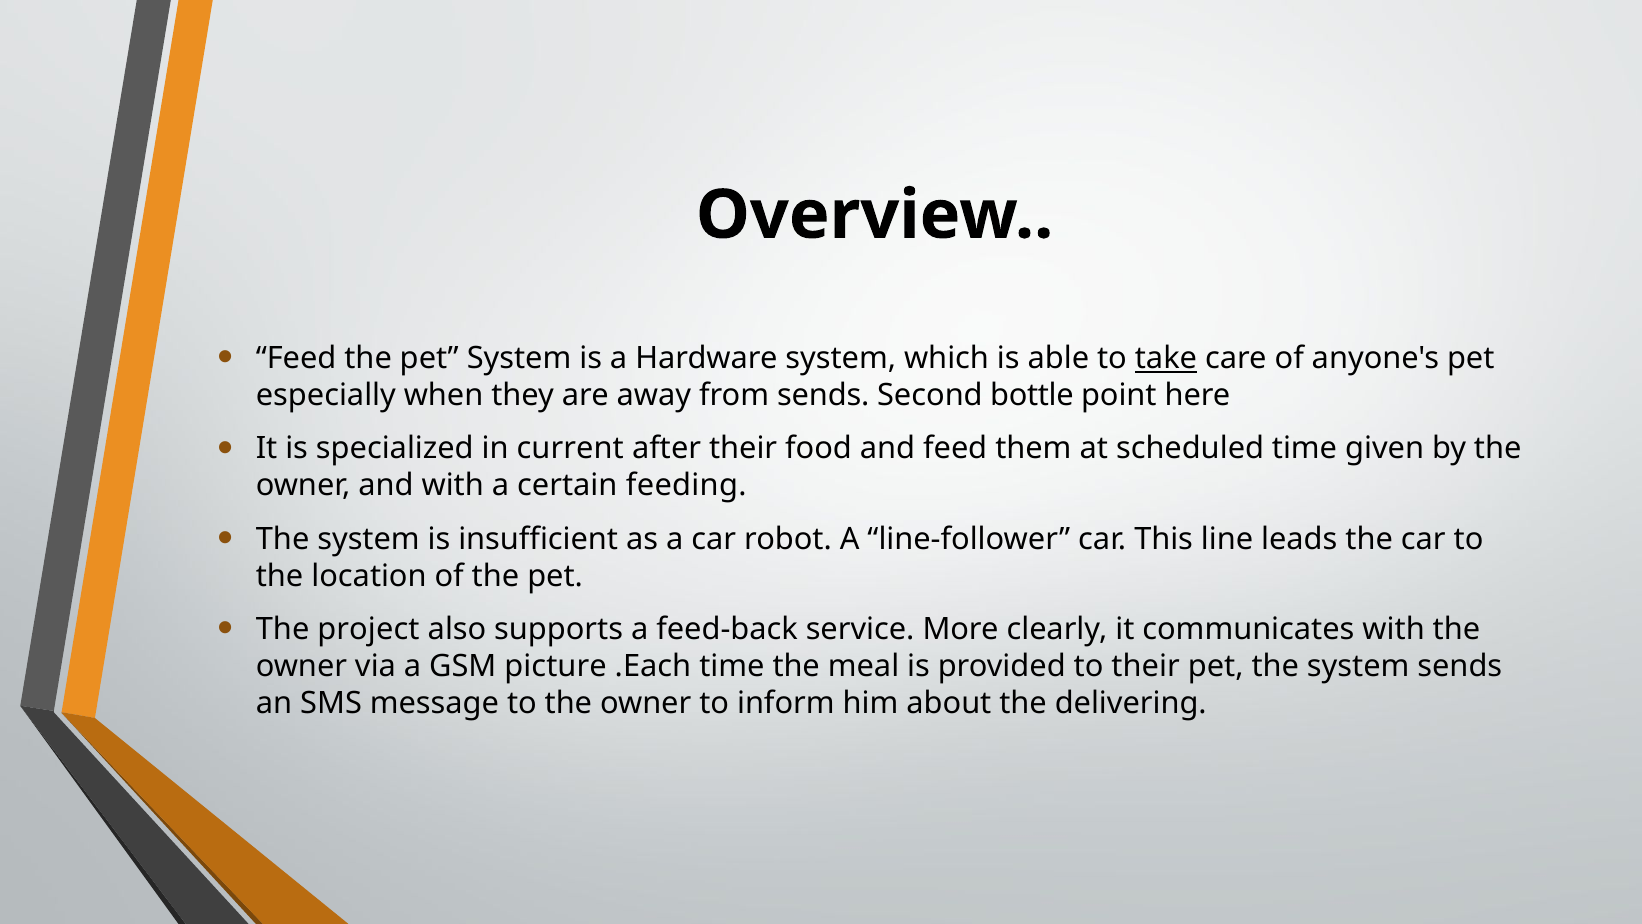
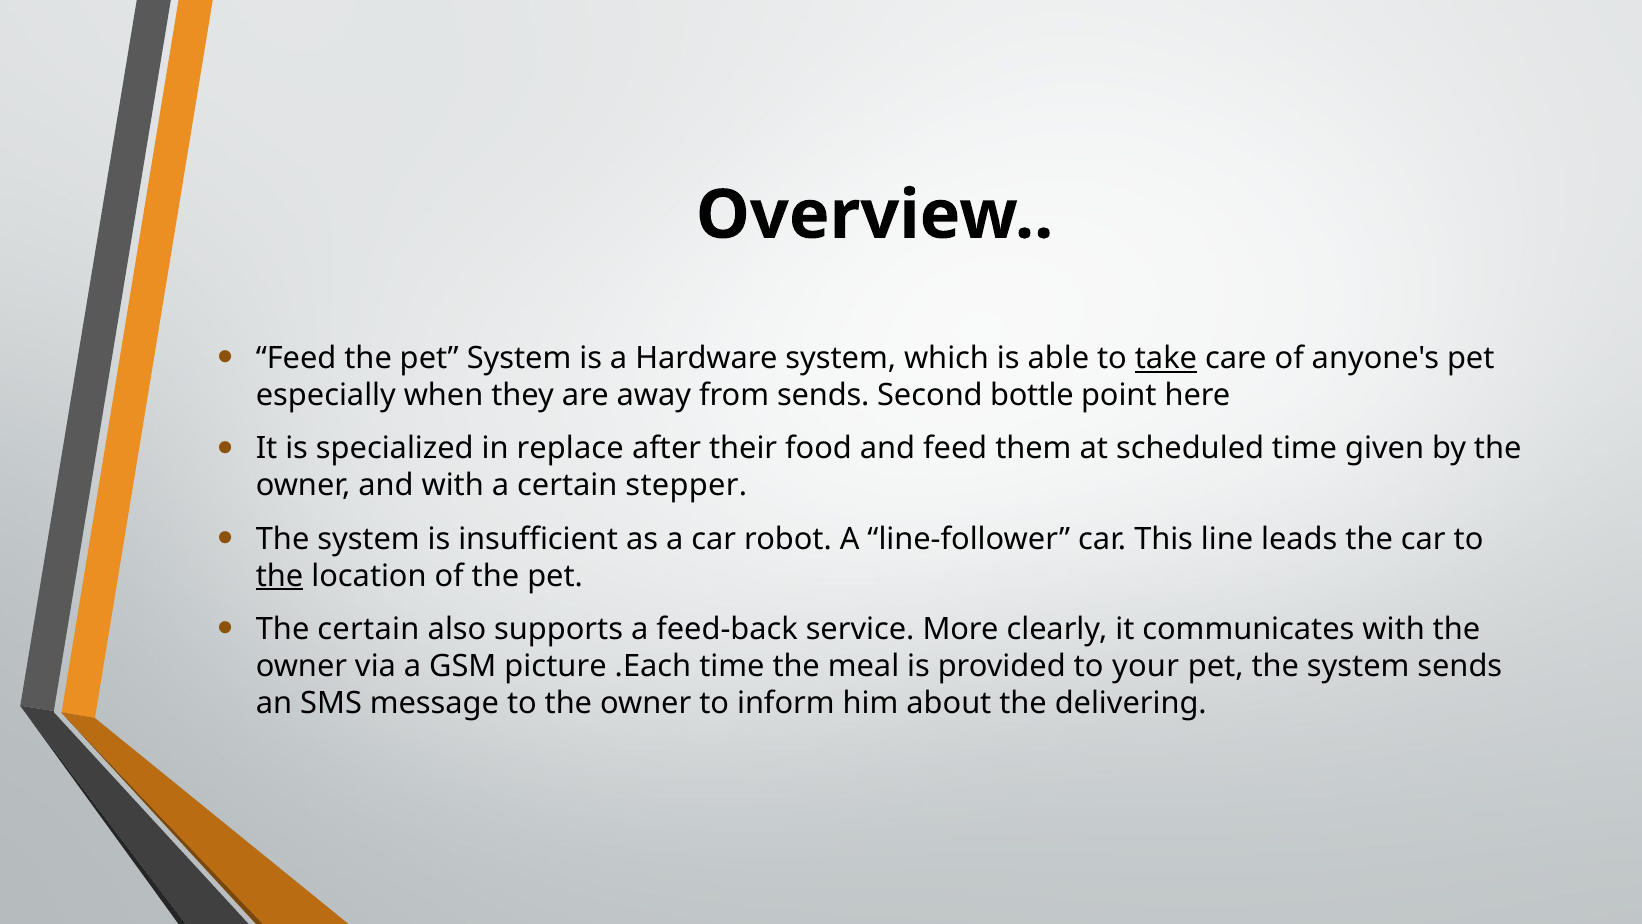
current: current -> replace (570, 449)
feeding: feeding -> stepper (686, 486)
the underline: none -> present (280, 576)
The project: project -> certain (368, 629)
to their: their -> your (1146, 666)
